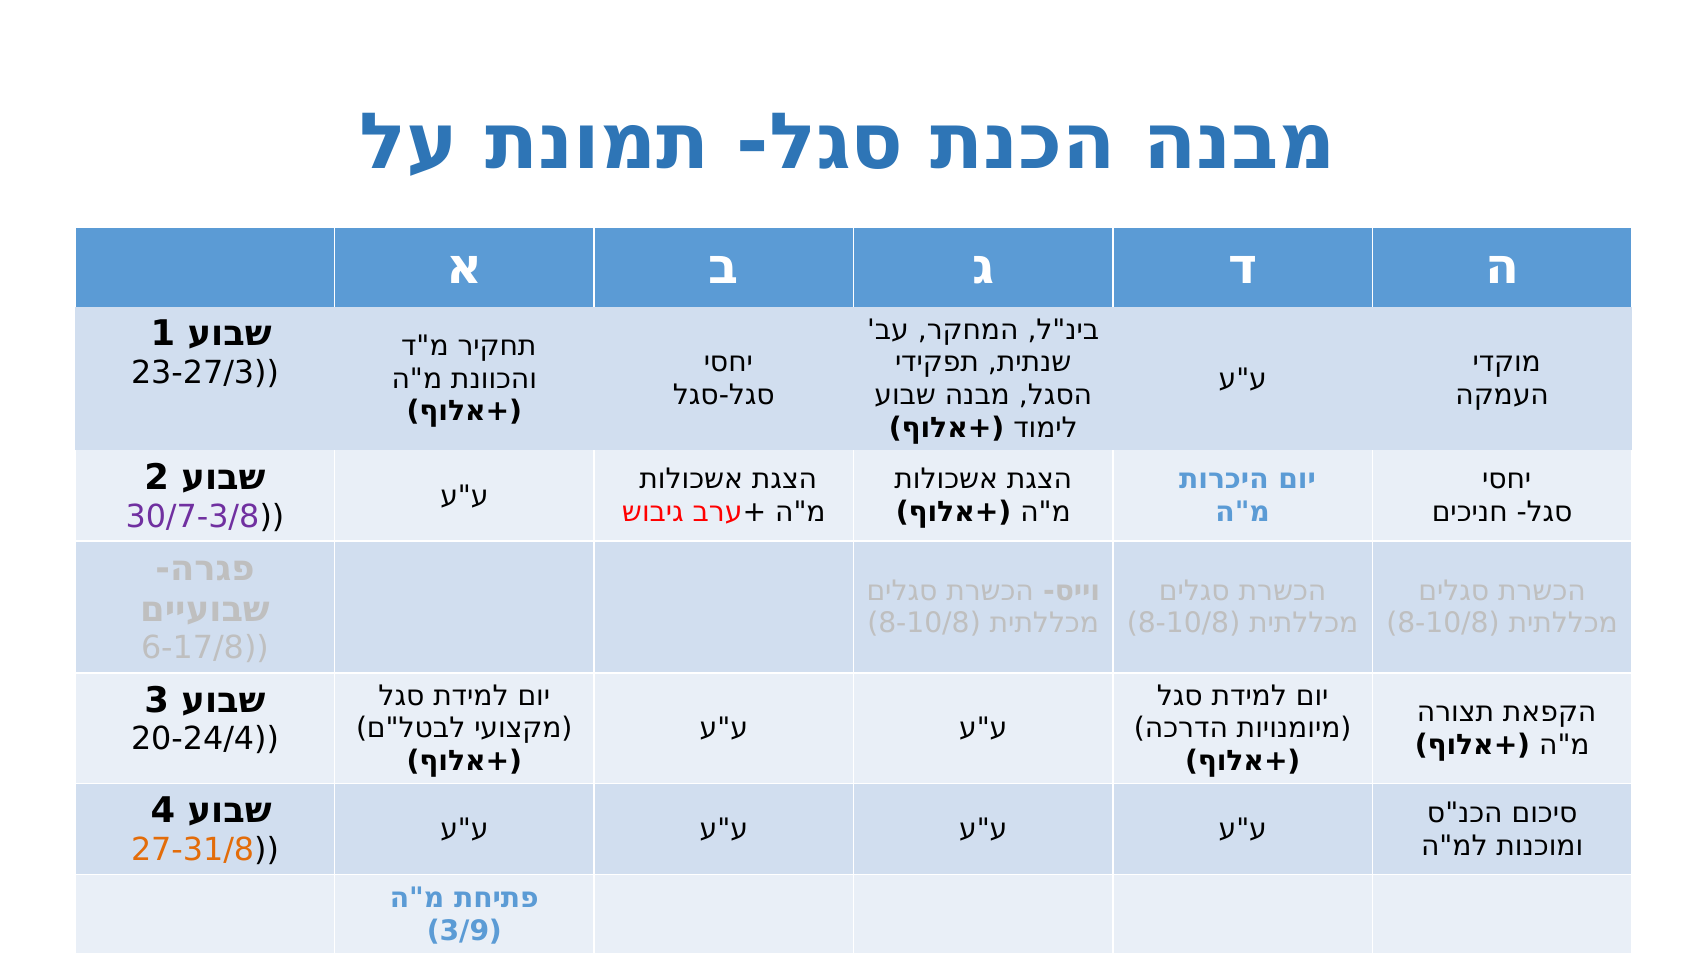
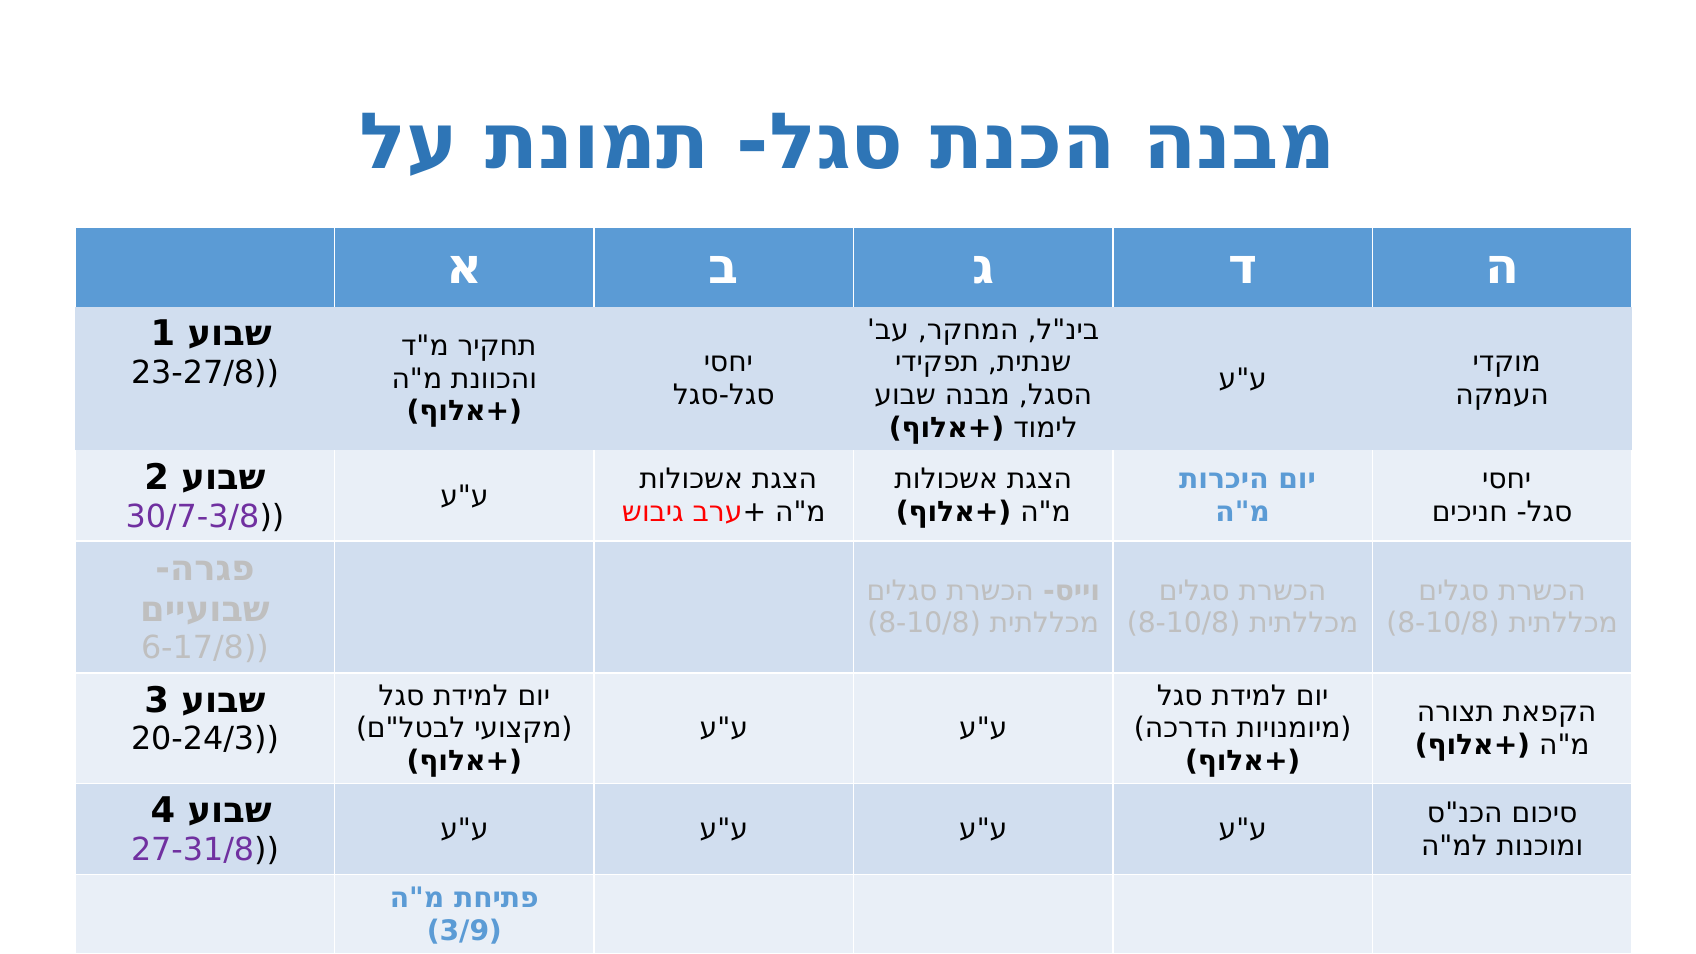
23-27/3: 23-27/3 -> 23-27/8 (193, 373)
20-24/4: 20-24/4 -> 20-24/3 (193, 739)
27-31/8 colour: orange -> purple (193, 850)
